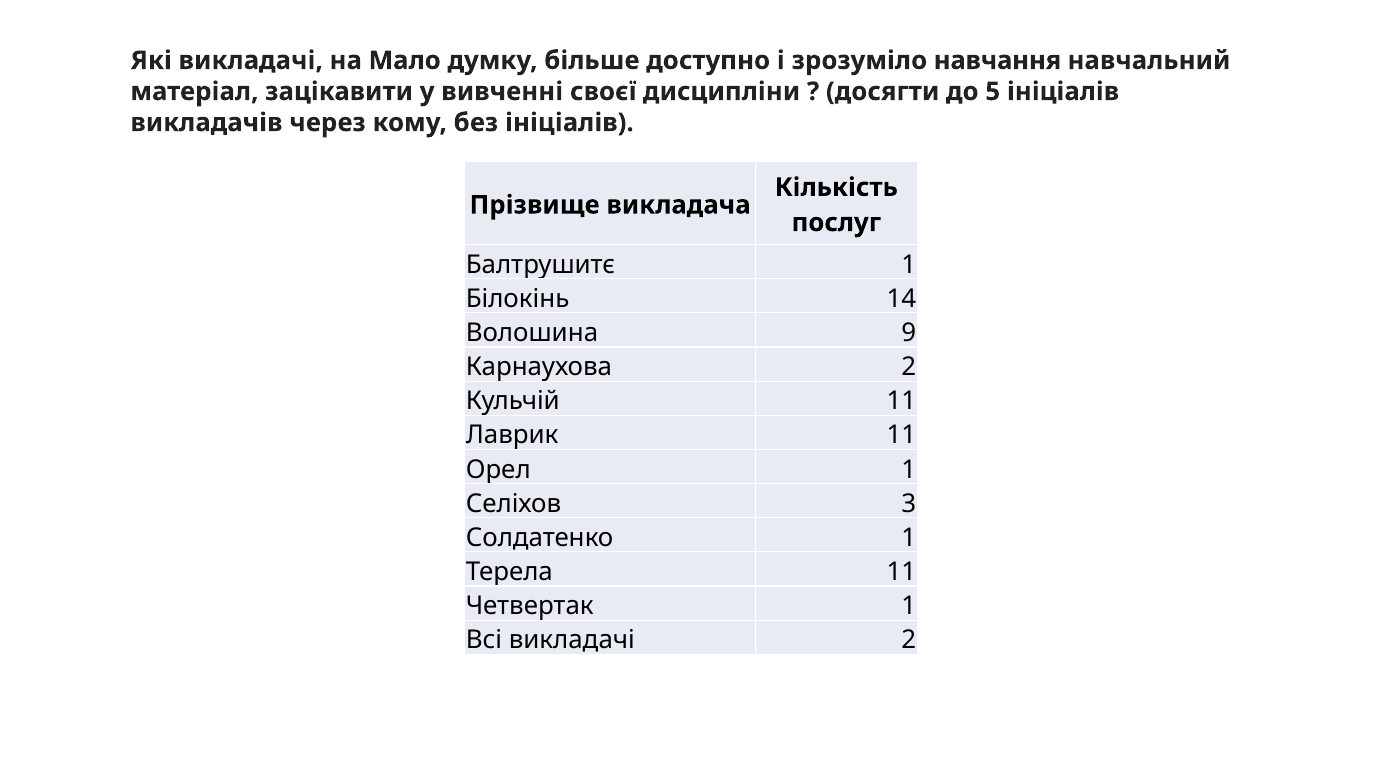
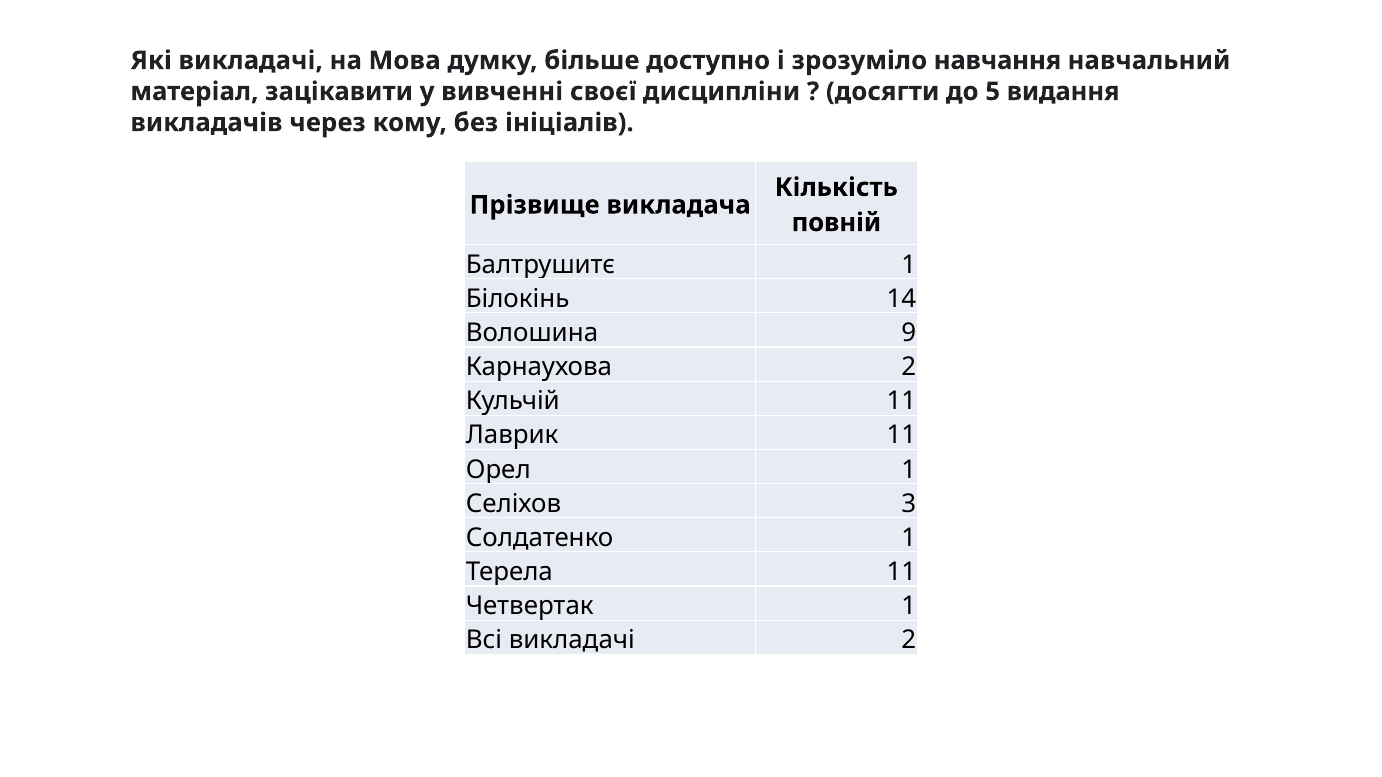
Мало: Мало -> Мова (405, 60)
5 ініціалів: ініціалів -> видання (1063, 92)
послуг: послуг -> повній (836, 223)
